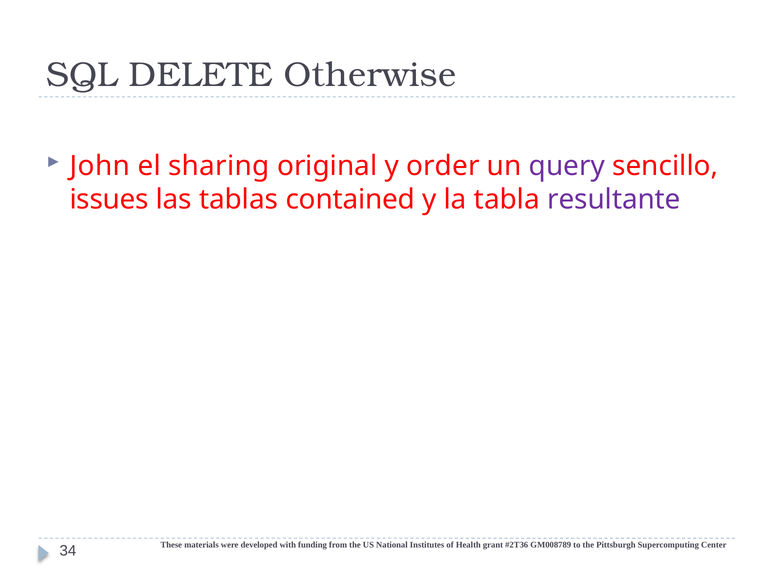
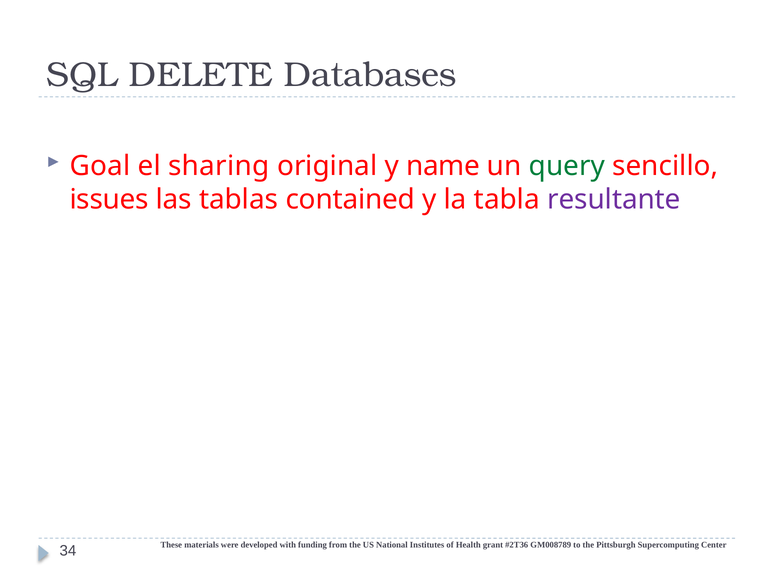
Otherwise: Otherwise -> Databases (370, 75)
John: John -> Goal (100, 166)
order: order -> name (443, 166)
query colour: purple -> green (567, 166)
